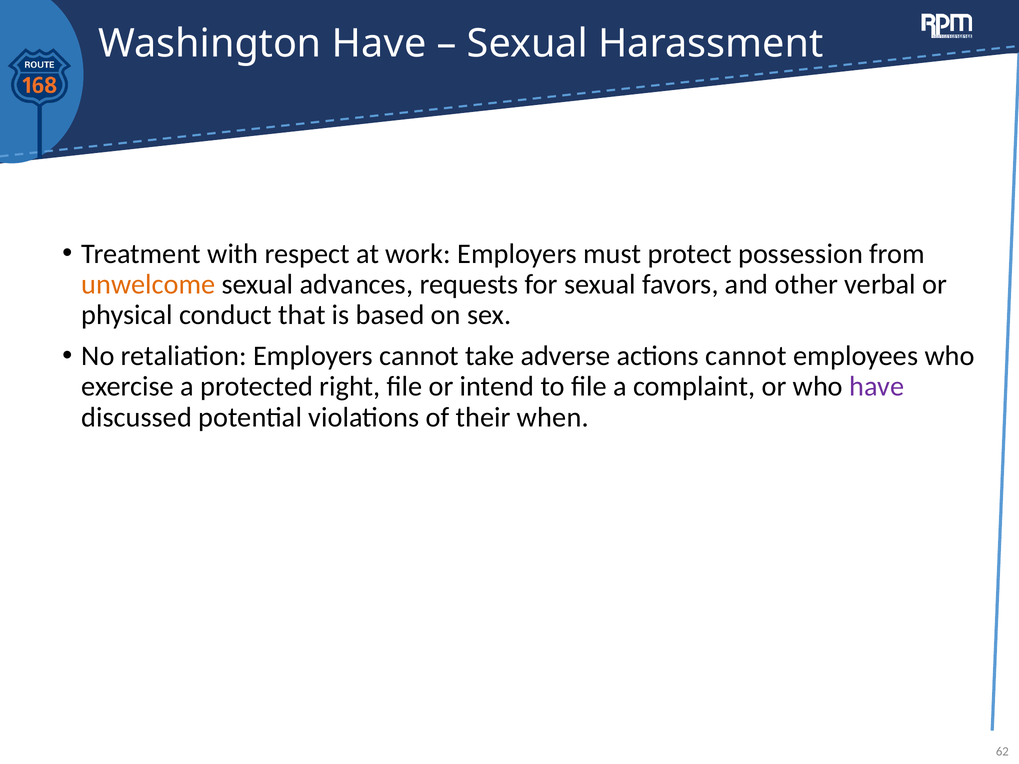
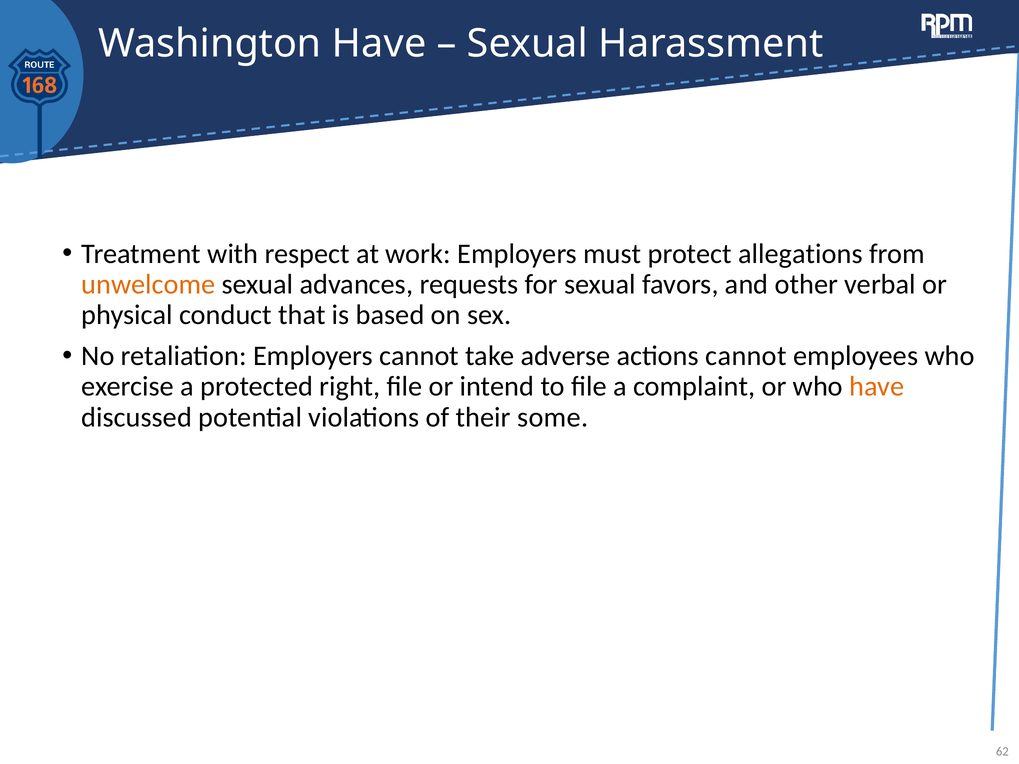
possession: possession -> allegations (801, 254)
have colour: purple -> orange (877, 387)
when: when -> some (553, 417)
